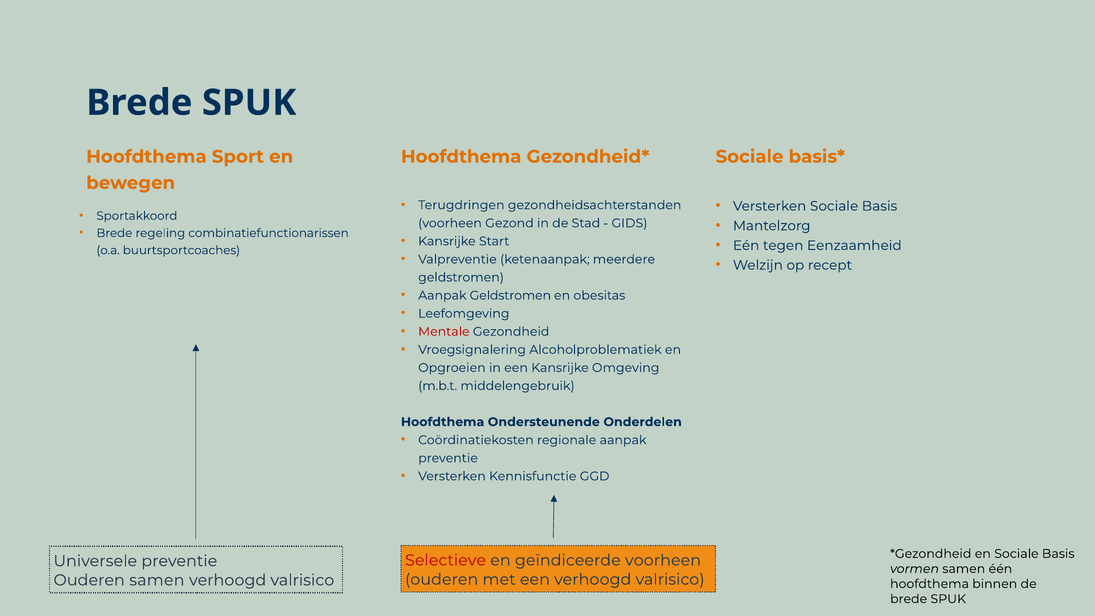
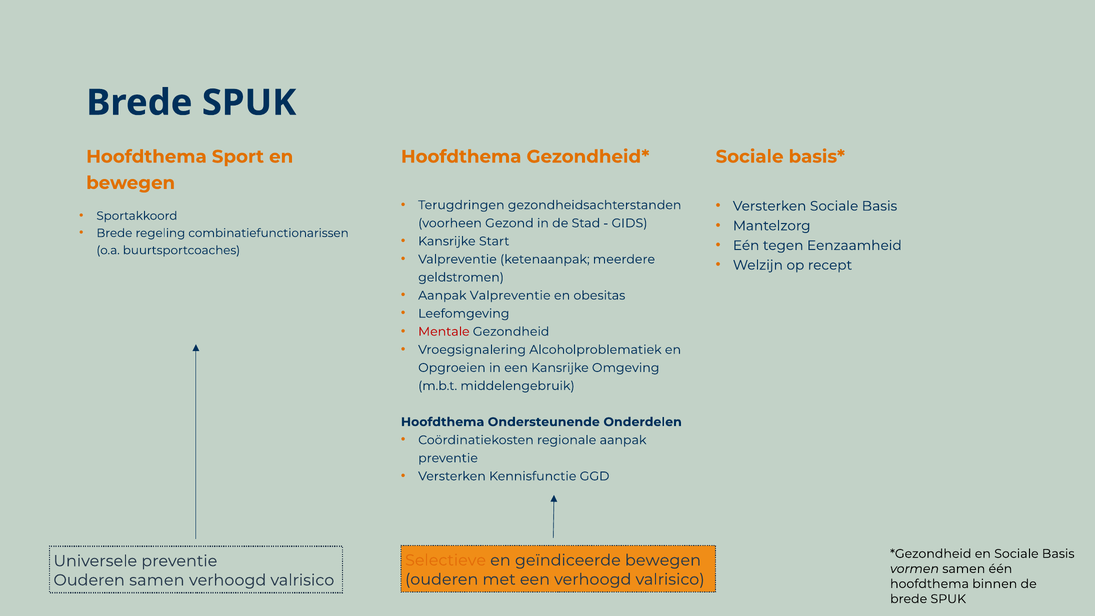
Aanpak Geldstromen: Geldstromen -> Valpreventie (510, 296)
Selectieve colour: red -> orange (446, 561)
geïndiceerde voorheen: voorheen -> bewegen (663, 561)
